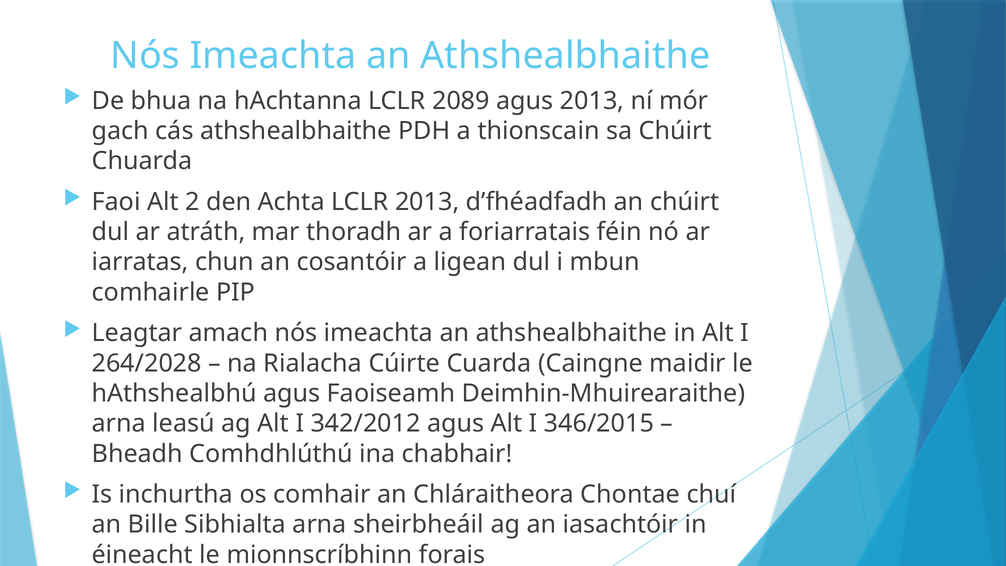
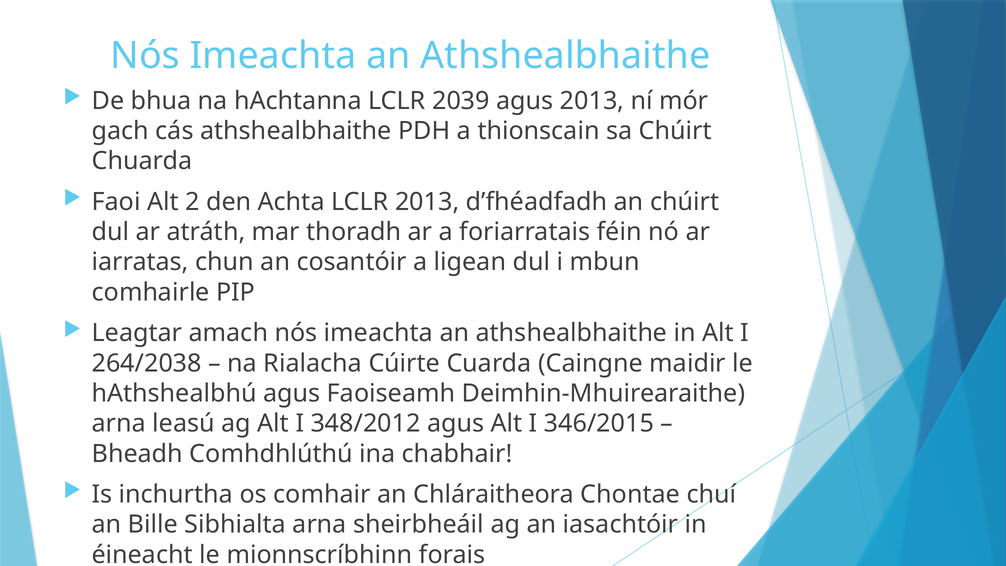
2089: 2089 -> 2039 (461, 101)
264/2028: 264/2028 -> 264/2038 (147, 363)
342/2012: 342/2012 -> 348/2012 (366, 423)
